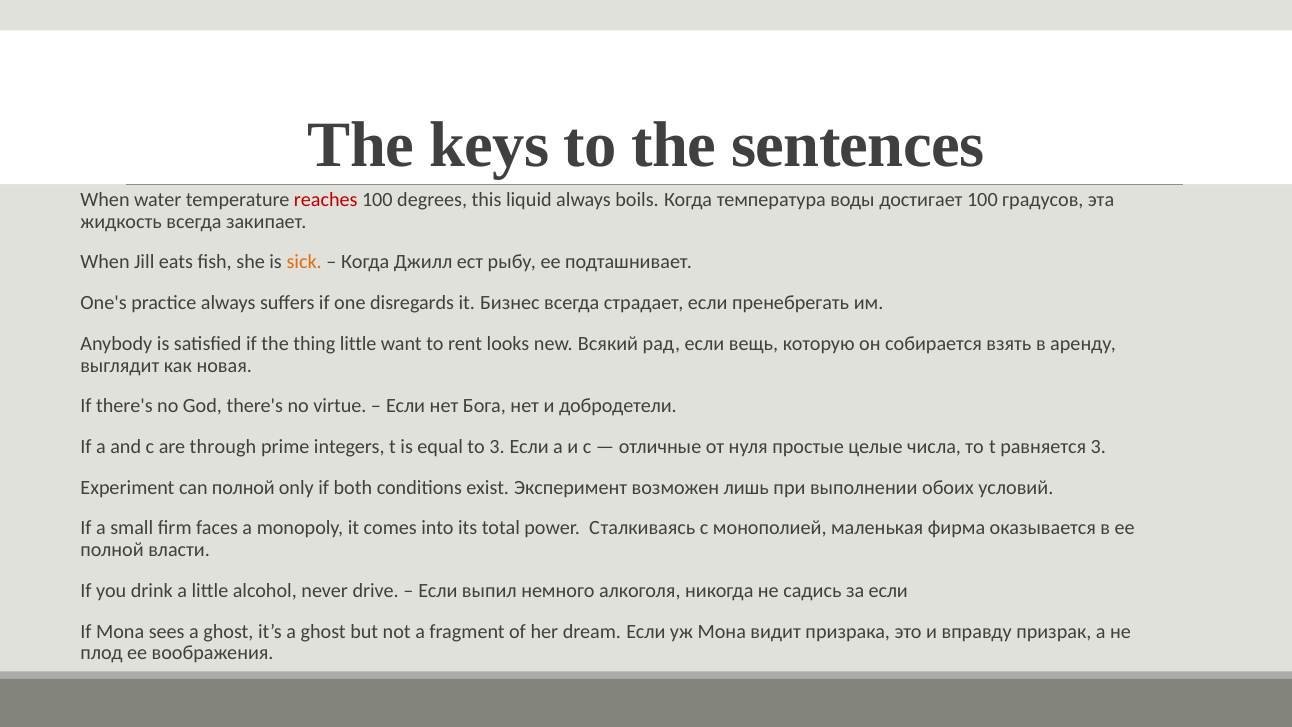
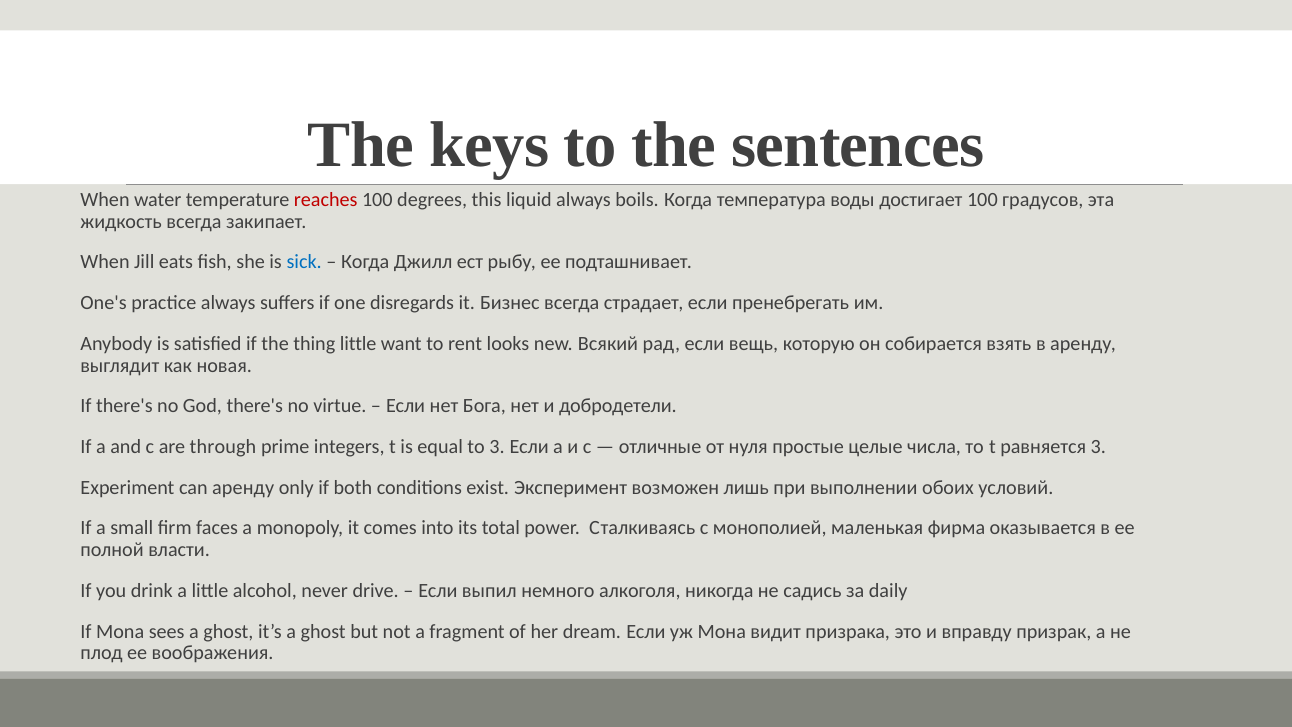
sick colour: orange -> blue (304, 262)
can полной: полной -> аренду (243, 487)
за если: если -> daily (888, 591)
